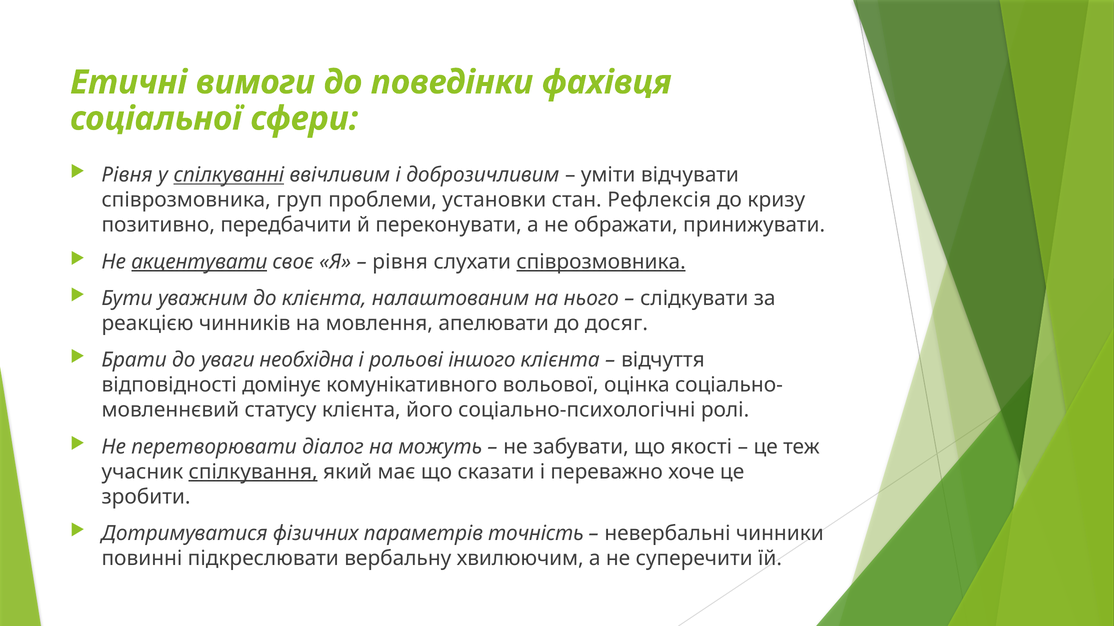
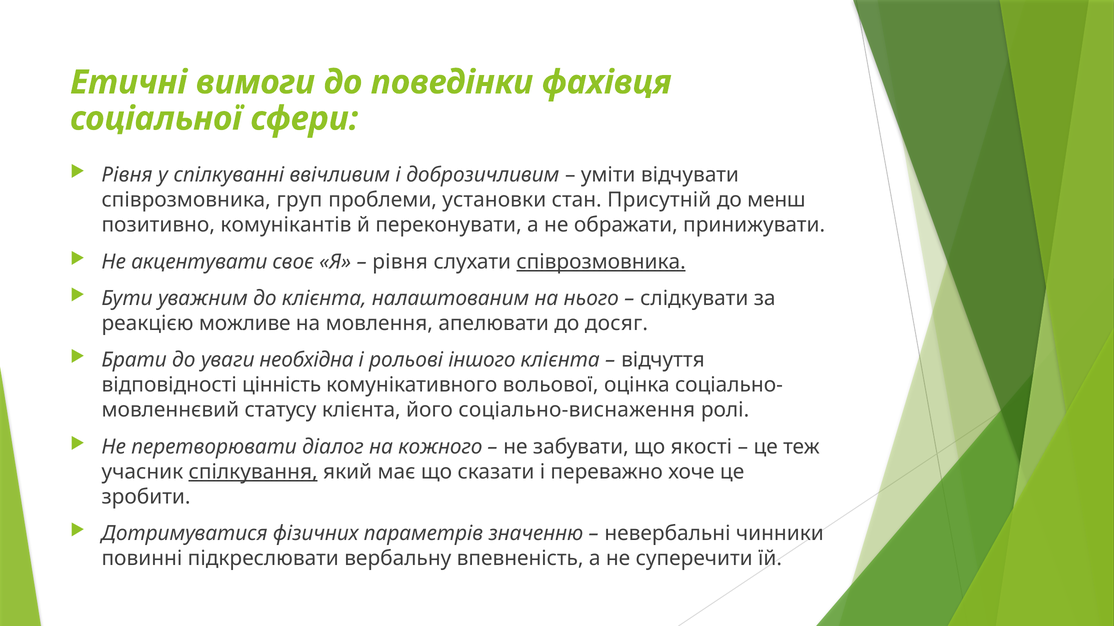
спілкуванні underline: present -> none (229, 175)
Рефлексія: Рефлексія -> Присутній (659, 200)
кризу: кризу -> менш (776, 200)
передбачити: передбачити -> комунікантів (286, 225)
акцентувати underline: present -> none (199, 262)
чинників: чинників -> можливе (245, 324)
домінує: домінує -> цінність (282, 385)
соціально-психологічні: соціально-психологічні -> соціально-виснаження (577, 410)
можуть: можуть -> кожного (440, 447)
точність: точність -> значенню (536, 534)
хвилюючим: хвилюючим -> впевненість (520, 559)
